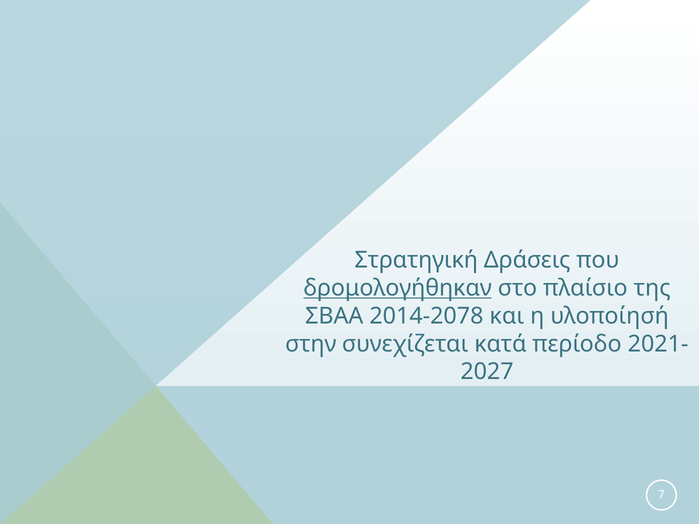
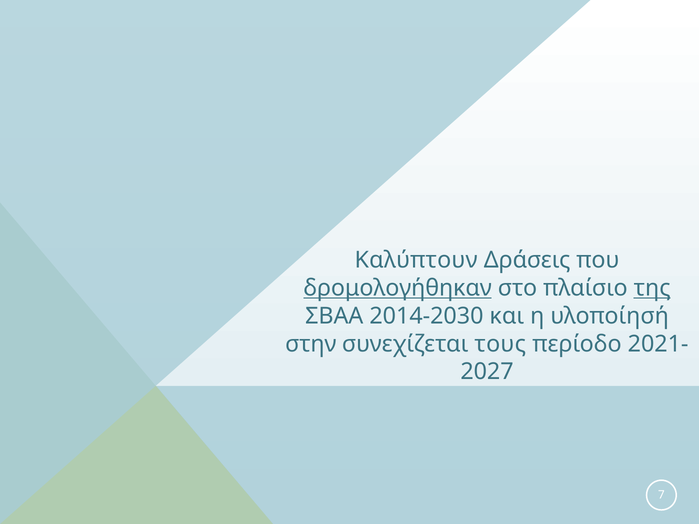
Στρατηγική: Στρατηγική -> Καλύπτουν (416, 260)
της underline: none -> present (652, 288)
2014-2078: 2014-2078 -> 2014-2030 (426, 316)
κατά: κατά -> τους (500, 344)
